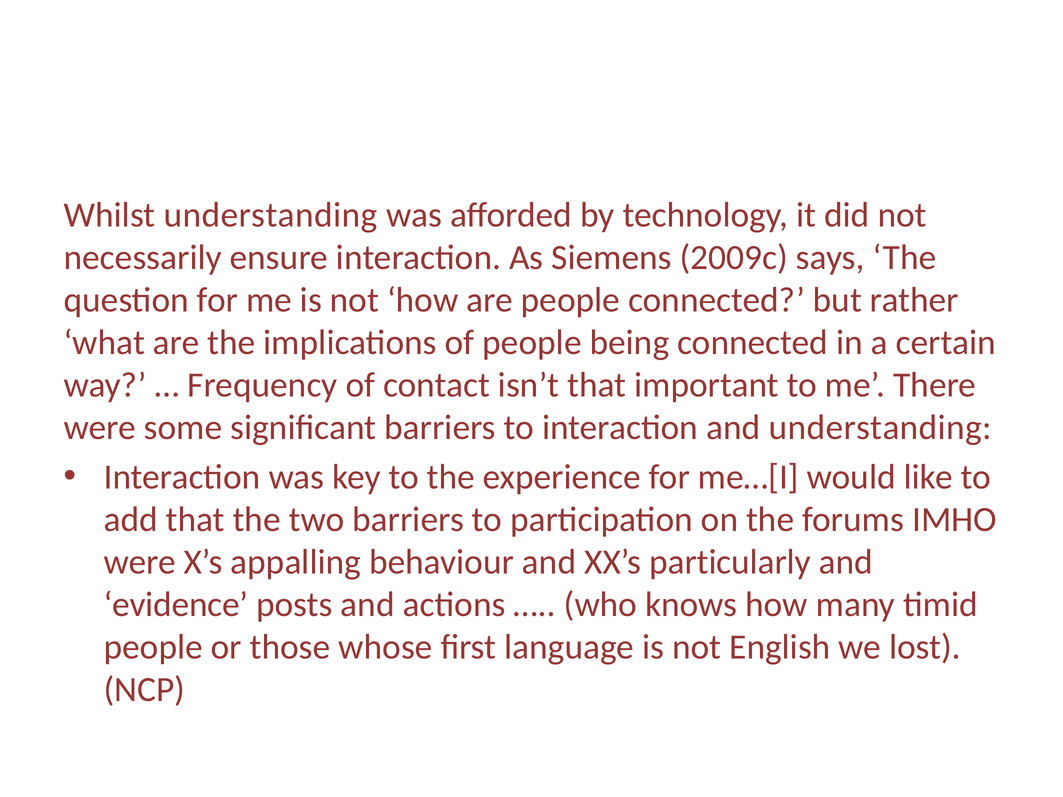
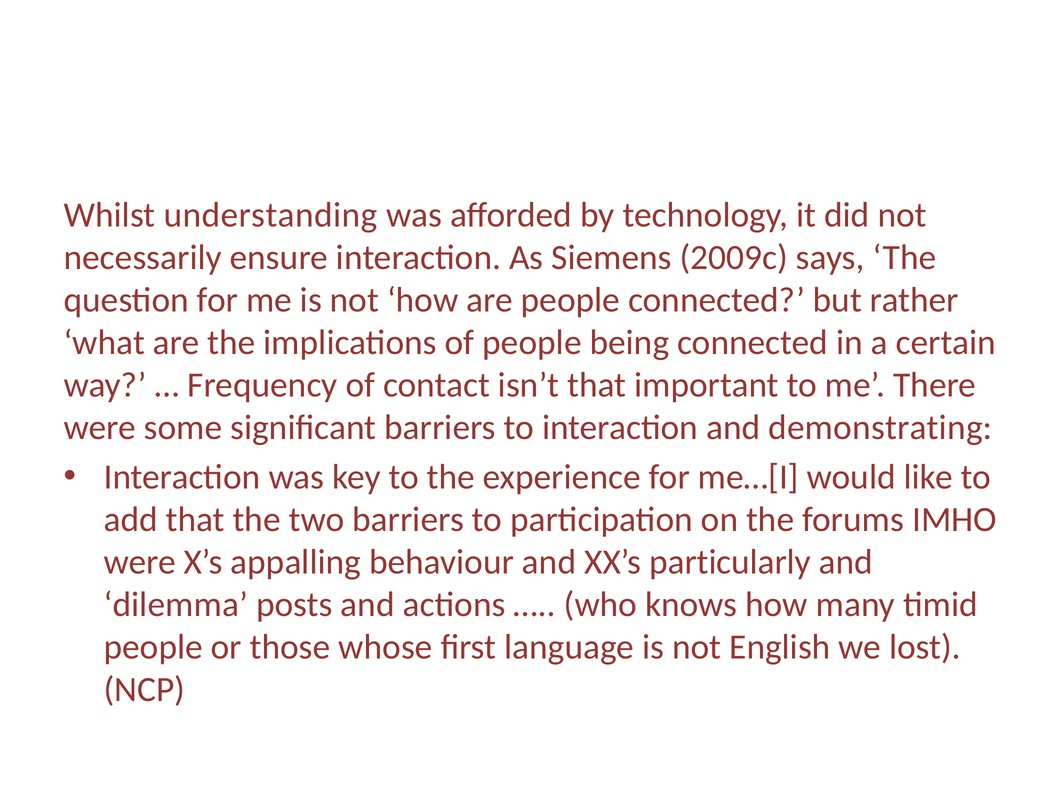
and understanding: understanding -> demonstrating (880, 428)
evidence: evidence -> dilemma (176, 605)
